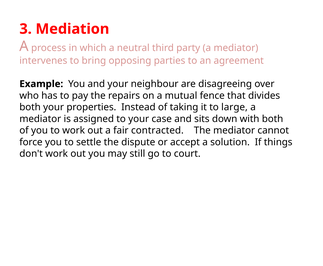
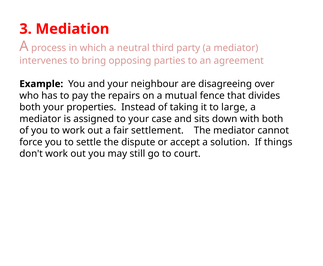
contracted: contracted -> settlement (157, 130)
